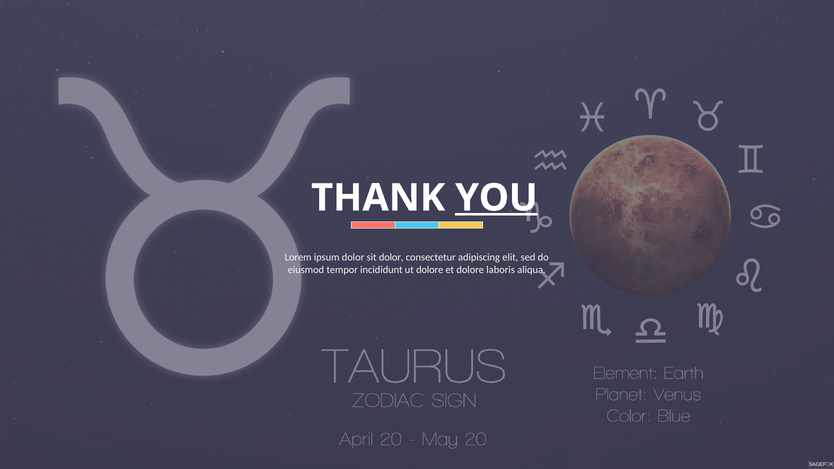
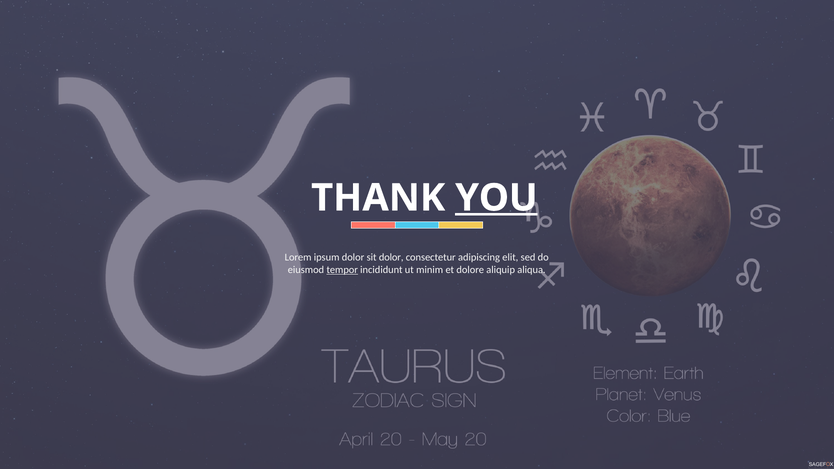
tempor underline: none -> present (342, 270)
ut dolore: dolore -> minim (430, 270)
laboris: laboris -> aliquip (501, 270)
